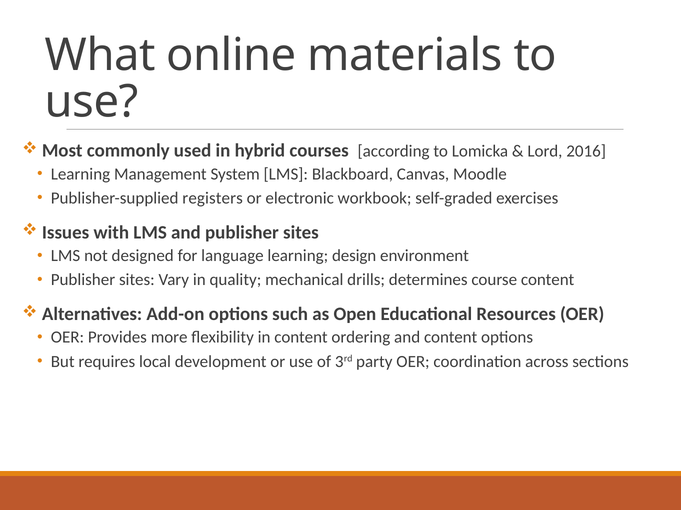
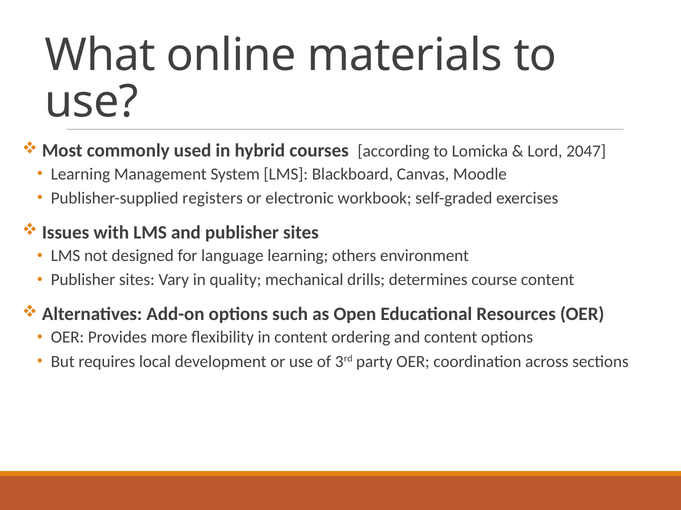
2016: 2016 -> 2047 (586, 152)
design: design -> others (354, 256)
